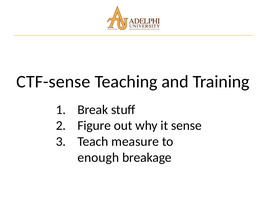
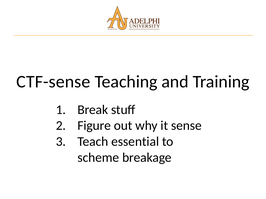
measure: measure -> essential (135, 142)
enough: enough -> scheme (98, 158)
